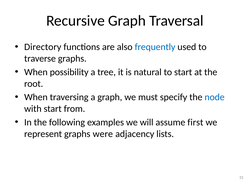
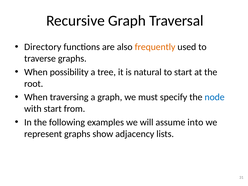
frequently colour: blue -> orange (155, 47)
first: first -> into (195, 122)
were: were -> show (103, 134)
